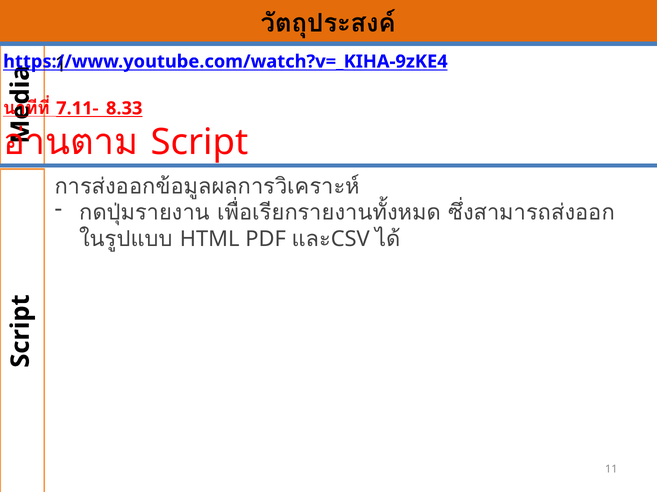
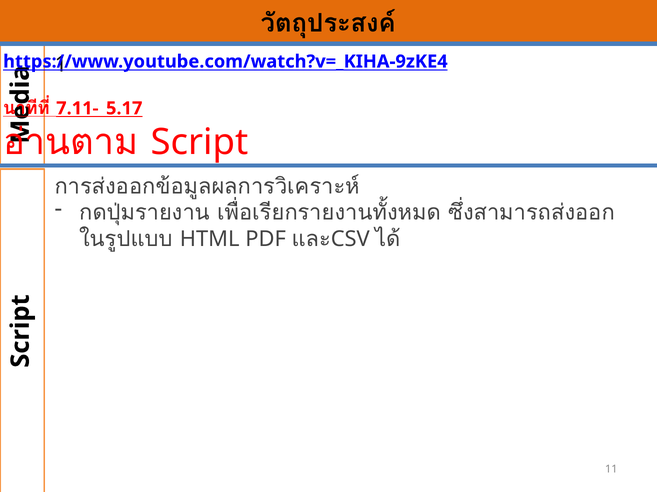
7.11-_8.33: 7.11-_8.33 -> 7.11-_5.17 (99, 108)
